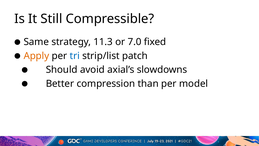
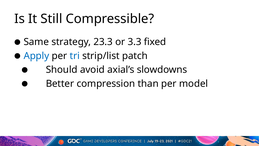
11.3: 11.3 -> 23.3 (103, 42)
7.0: 7.0 -> 3.3 (135, 42)
Apply colour: orange -> blue (36, 56)
